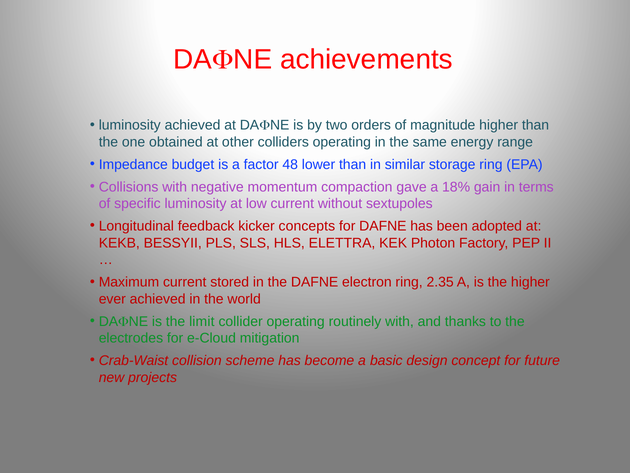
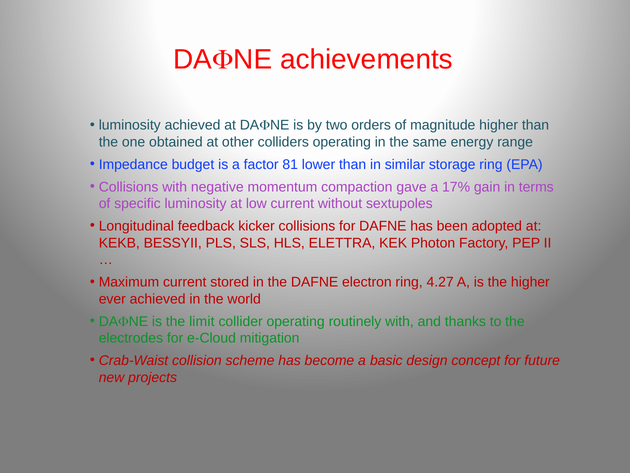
48: 48 -> 81 (290, 164)
18%: 18% -> 17% (456, 187)
kicker concepts: concepts -> collisions (307, 226)
2.35: 2.35 -> 4.27 (440, 282)
